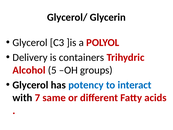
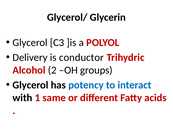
containers: containers -> conductor (81, 57)
5: 5 -> 2 (52, 70)
7: 7 -> 1 (37, 98)
